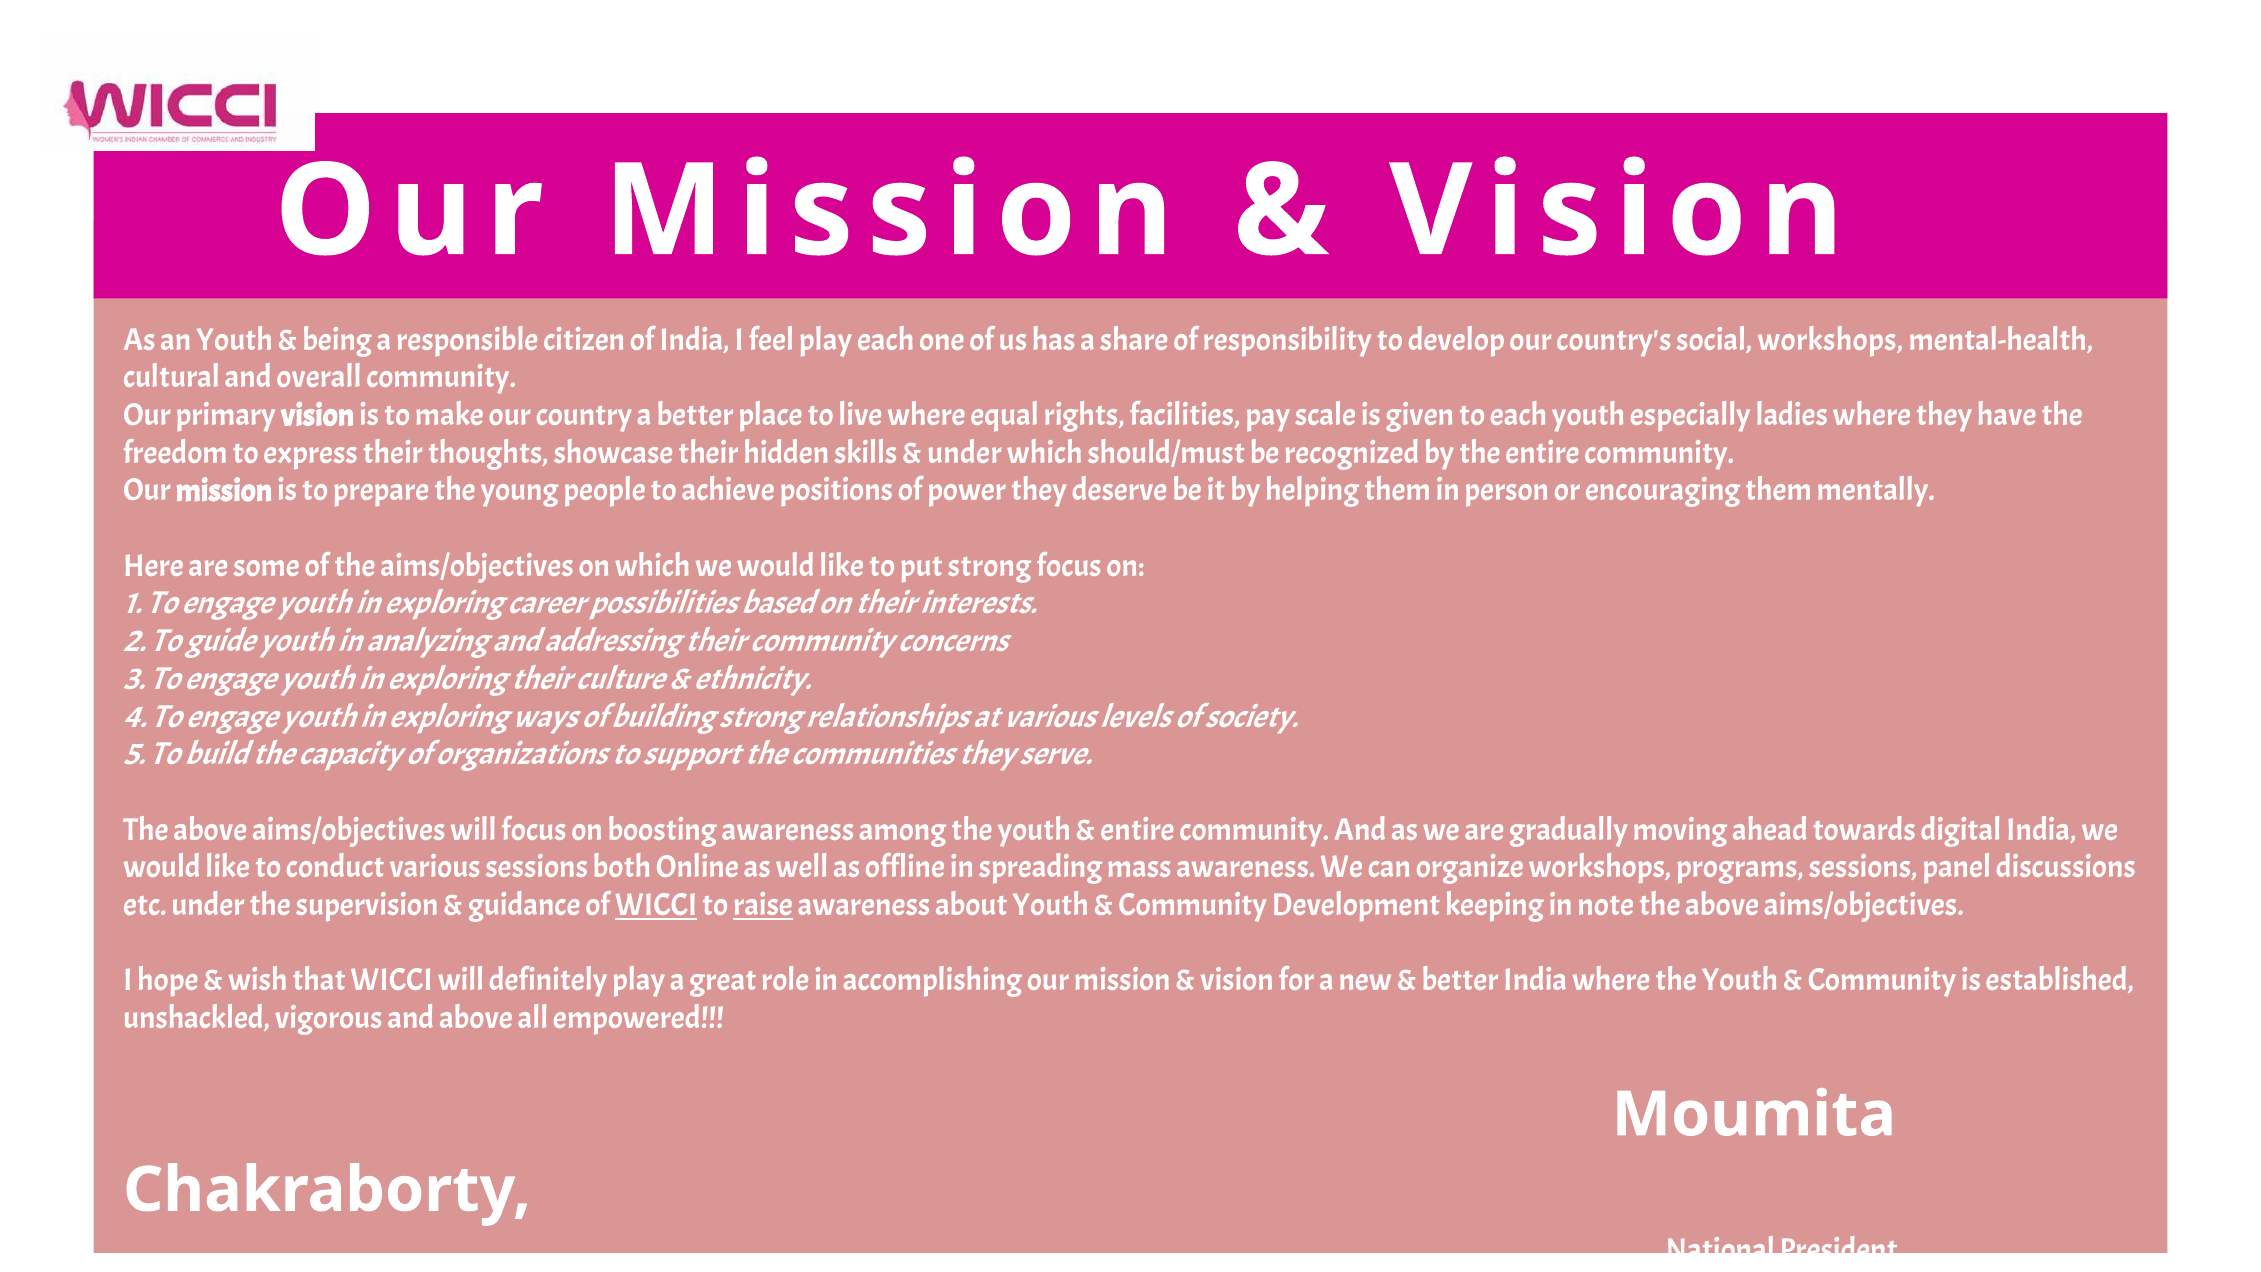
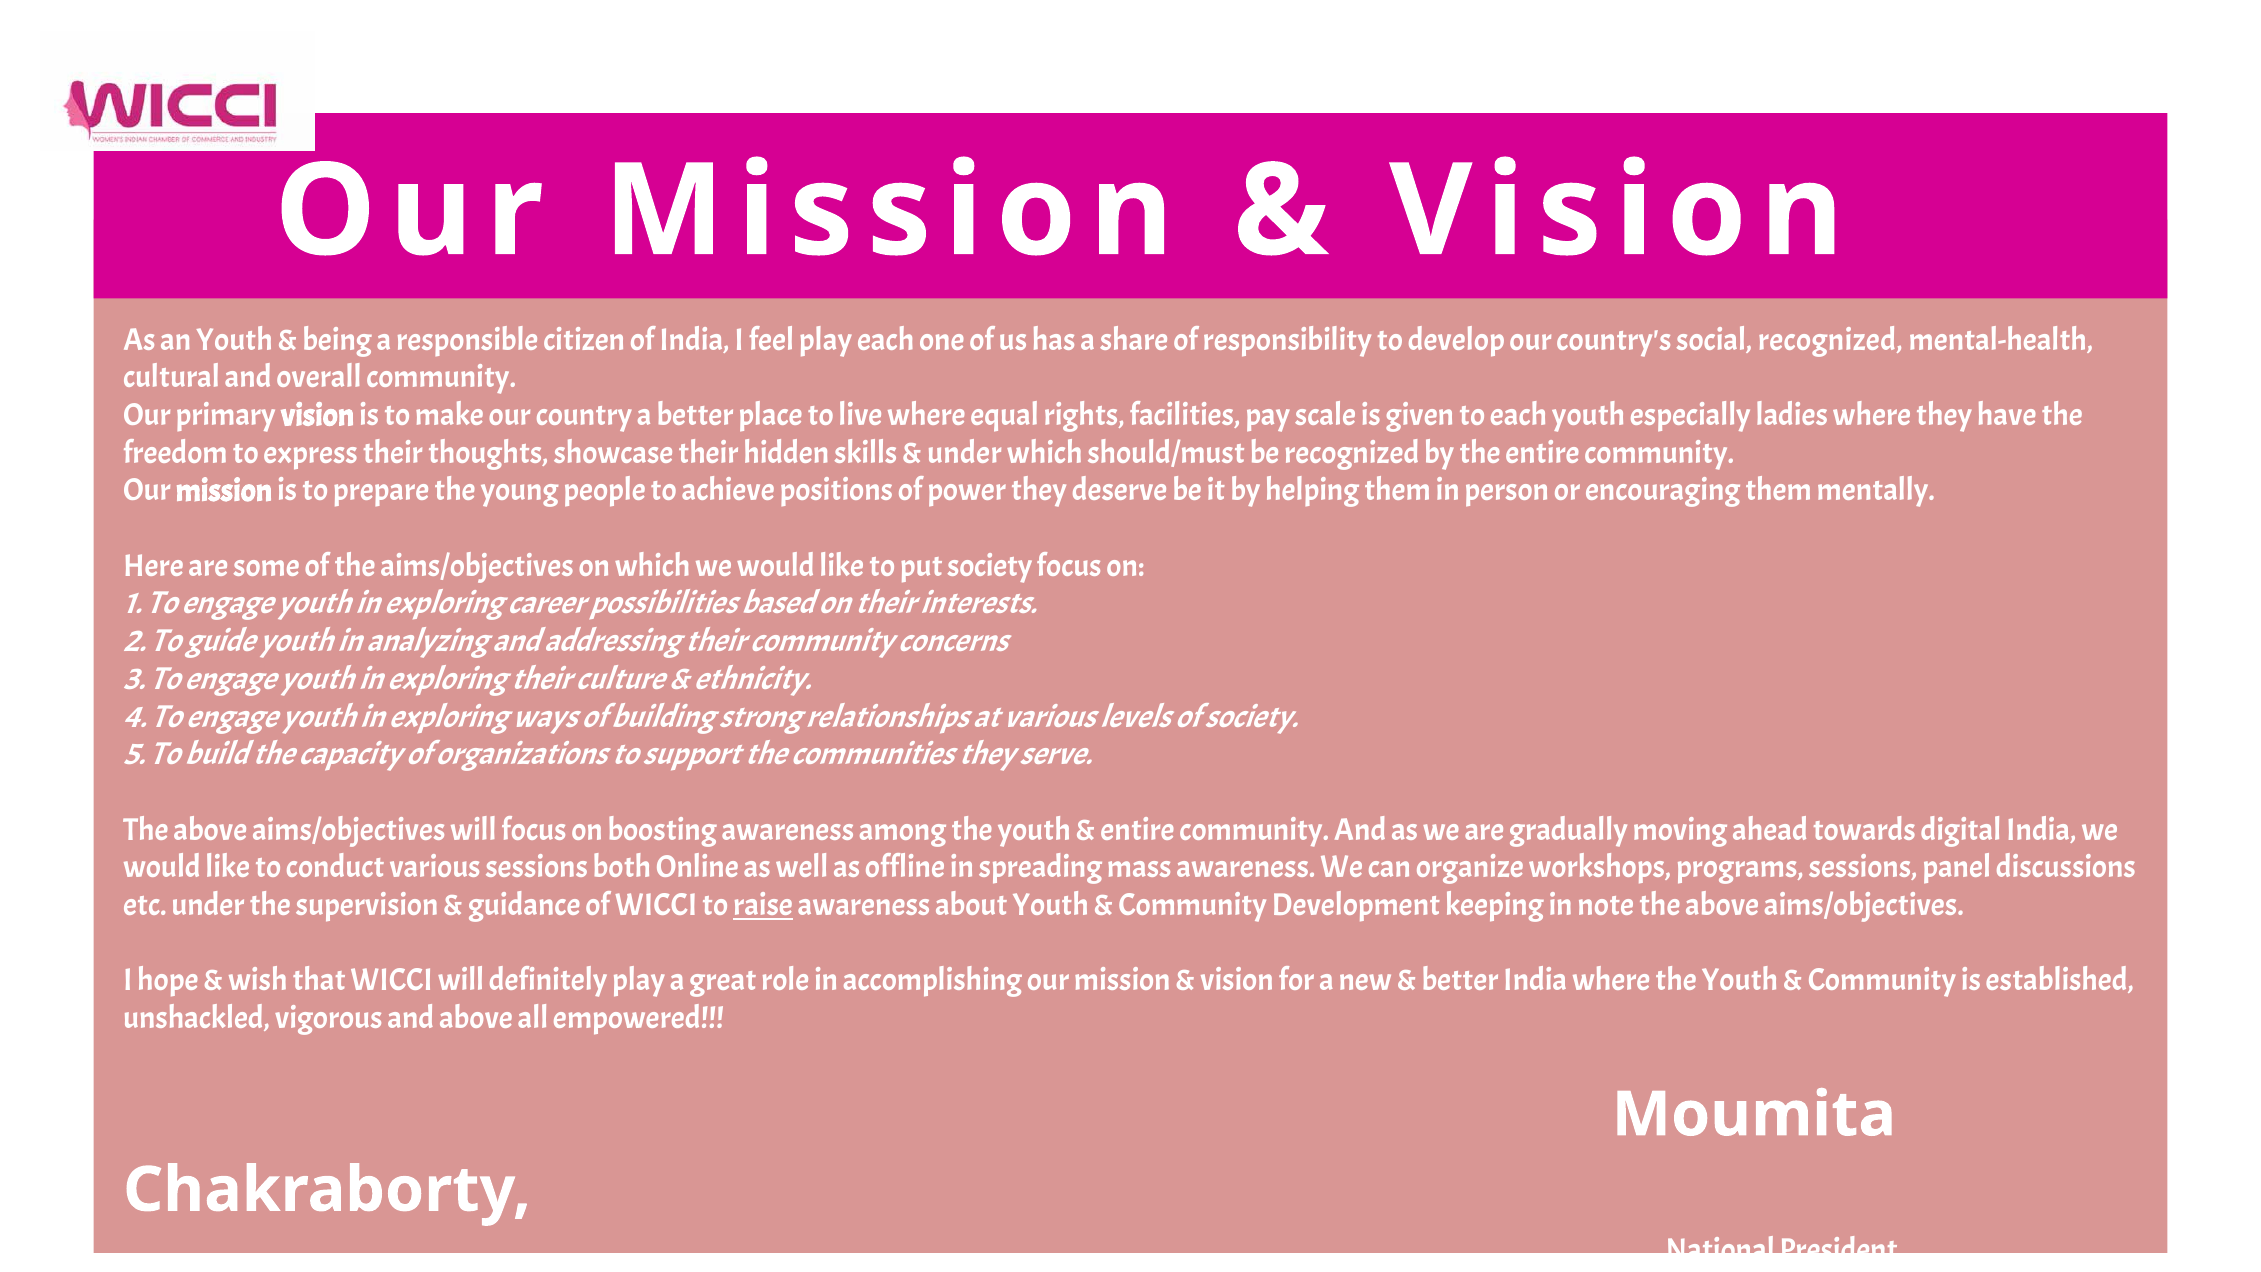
social workshops: workshops -> recognized (1830, 340)
put strong: strong -> society (990, 566)
WICCI underline: present -> none (656, 905)
